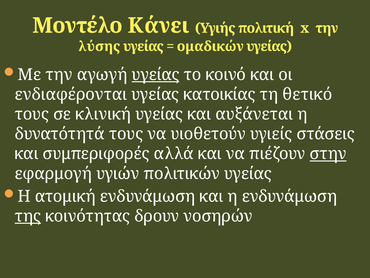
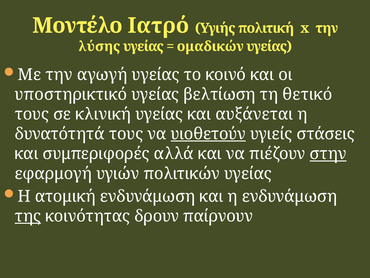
Κάνει: Κάνει -> Ιατρό (158, 26)
υγείας underline: present -> none (156, 75)
ενδιαφέρονται: ενδιαφέρονται -> υποστηρικτικό (71, 94)
κατοικίας: κατοικίας -> βελτίωση (219, 94)
υιοθετούν underline: none -> present (208, 134)
νοσηρών: νοσηρών -> παίρνουν (218, 216)
